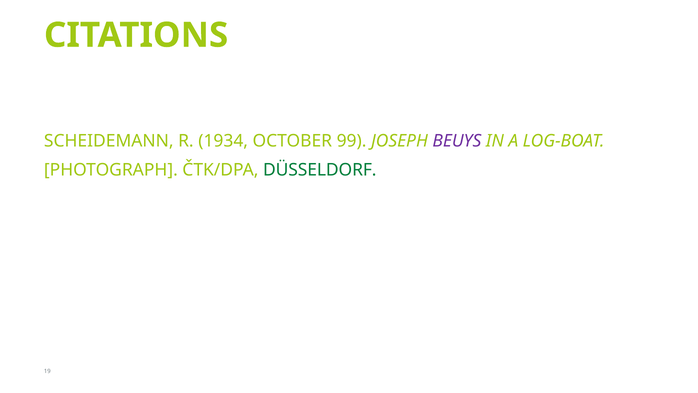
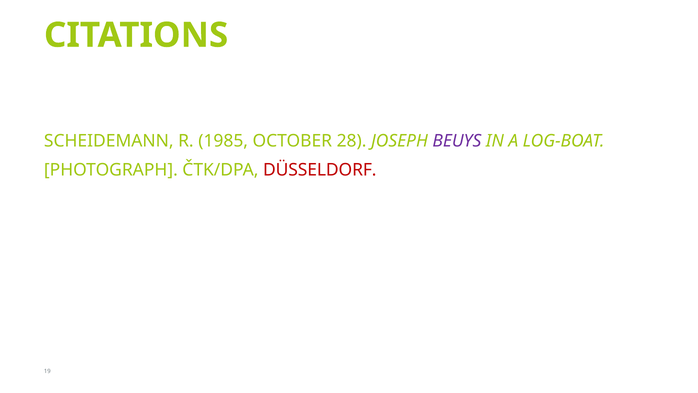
1934: 1934 -> 1985 (223, 141)
99: 99 -> 28 (352, 141)
DÜSSELDORF colour: green -> red (320, 170)
